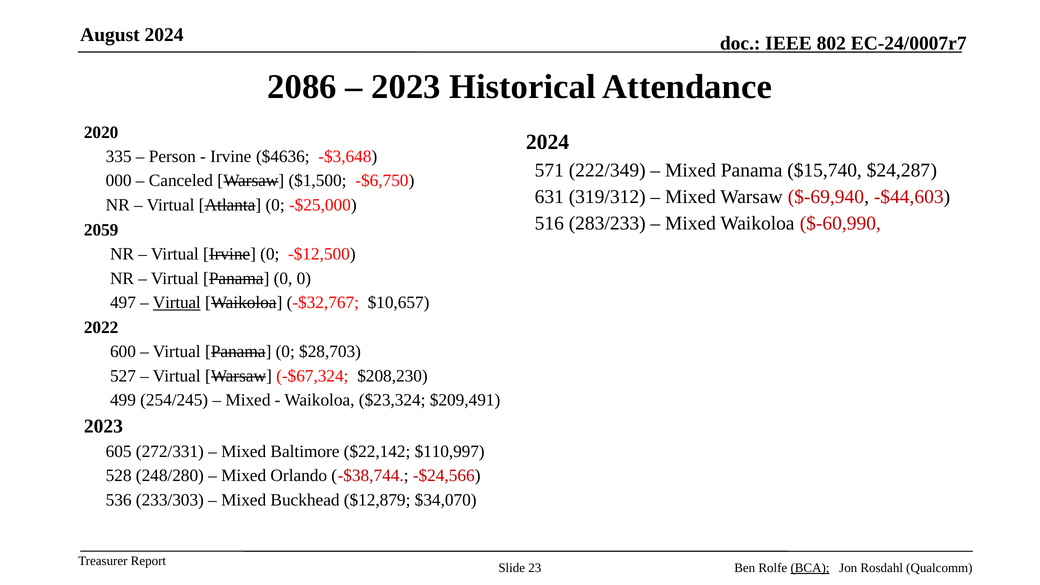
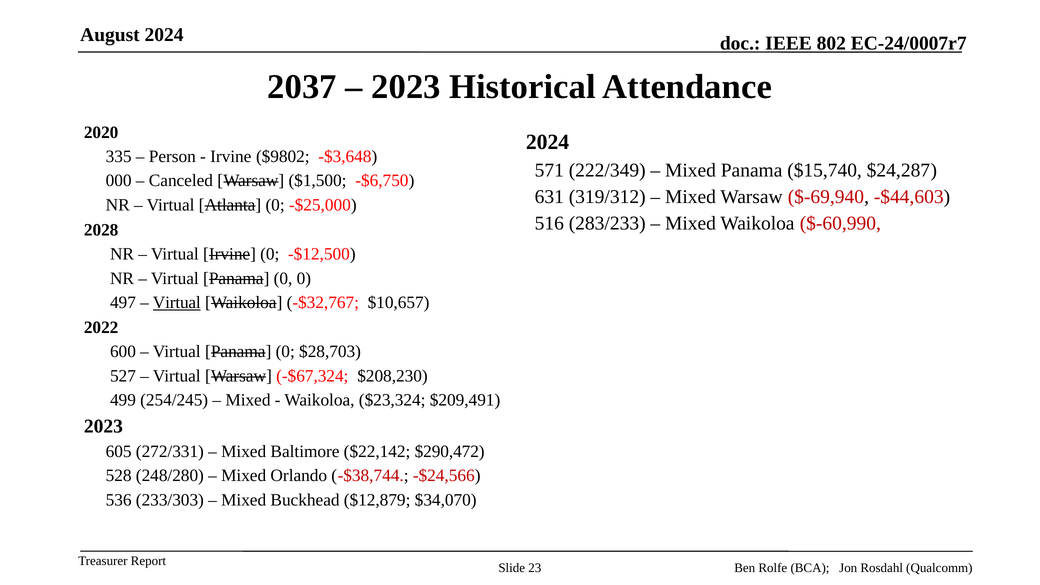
2086: 2086 -> 2037 (302, 87)
$4636: $4636 -> $9802 (283, 157)
2059: 2059 -> 2028 (101, 230)
$110,997: $110,997 -> $290,472 (450, 452)
BCA underline: present -> none (810, 568)
